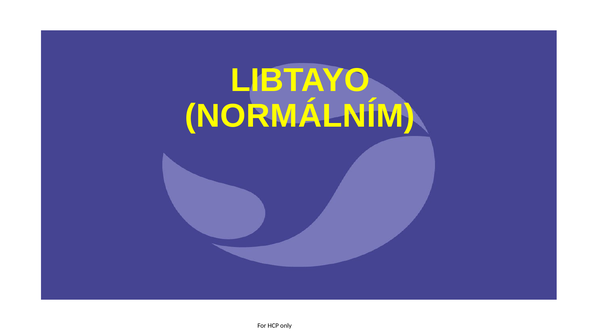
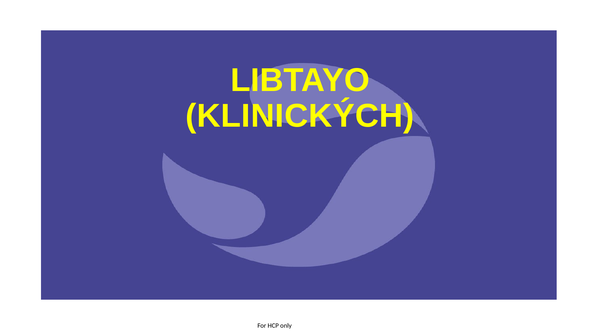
NORMÁLNÍM: NORMÁLNÍM -> KLINICKÝCH (300, 116)
